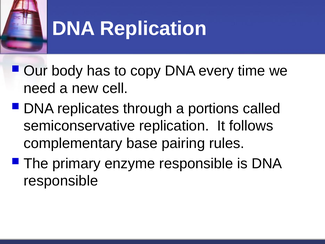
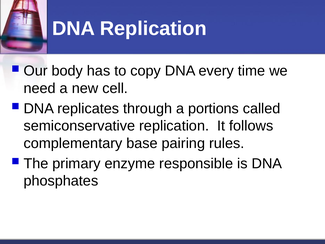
responsible: responsible -> phosphates (61, 181)
